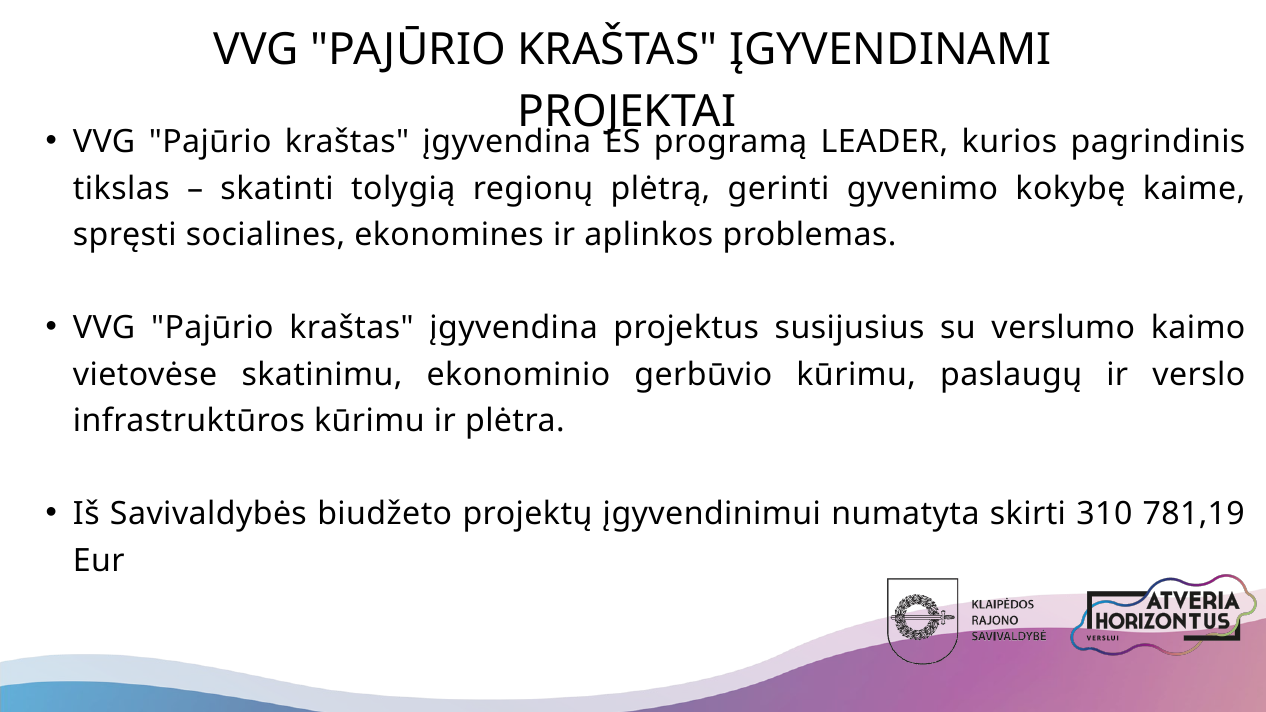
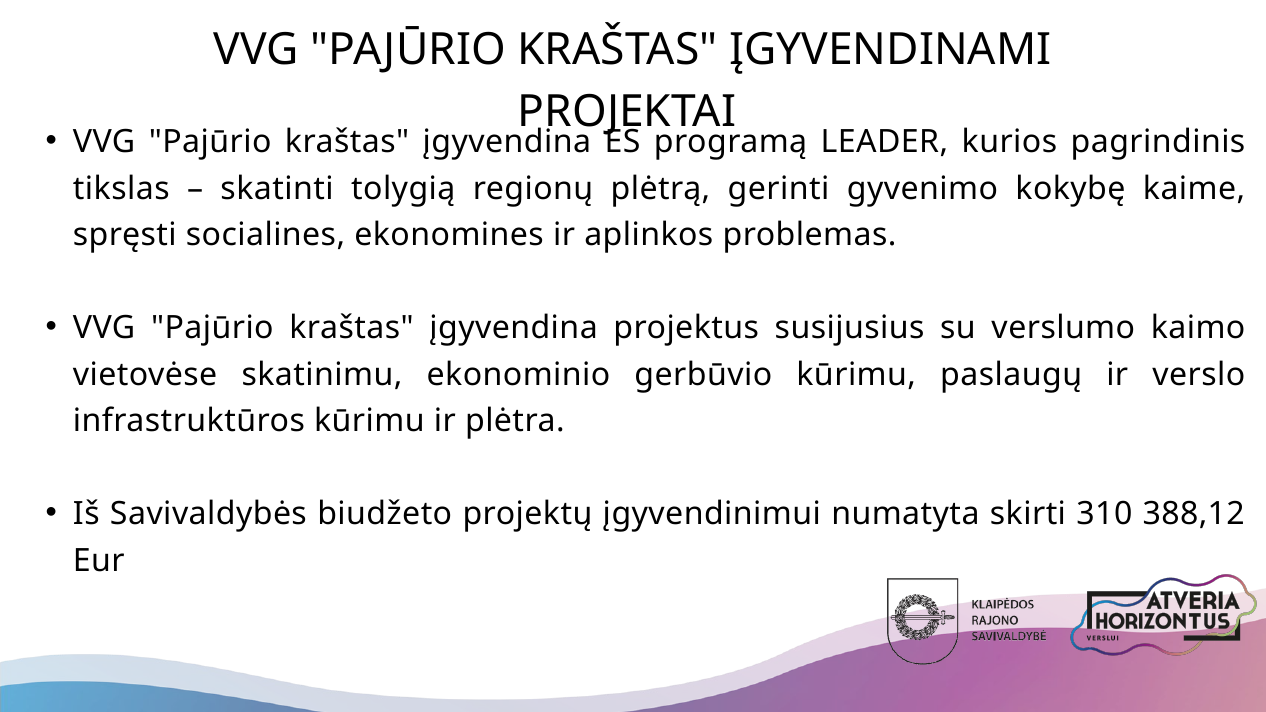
781,19: 781,19 -> 388,12 (1194, 514)
